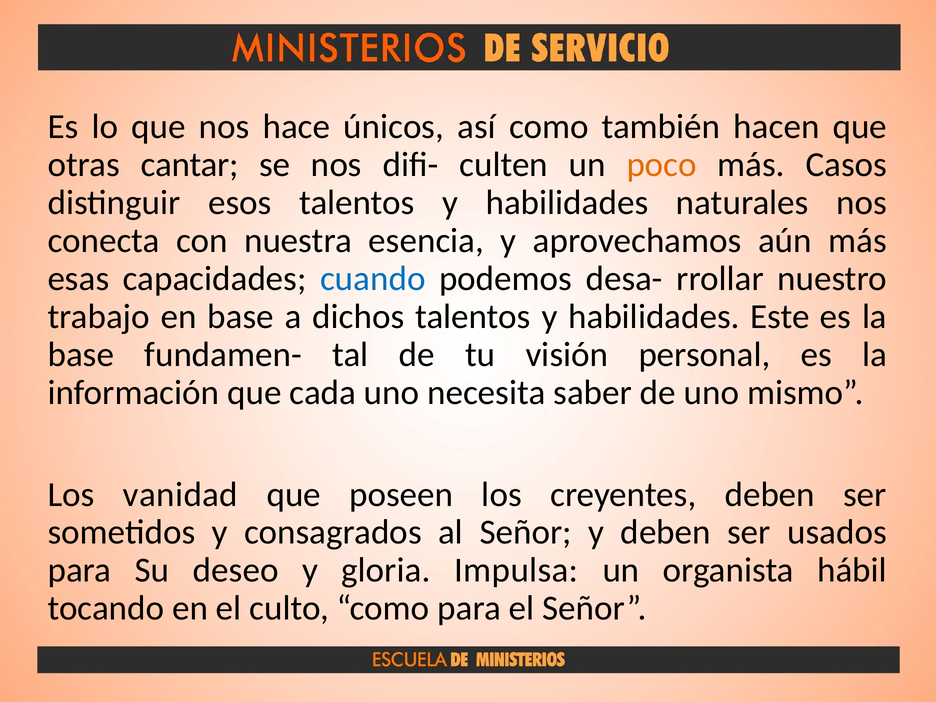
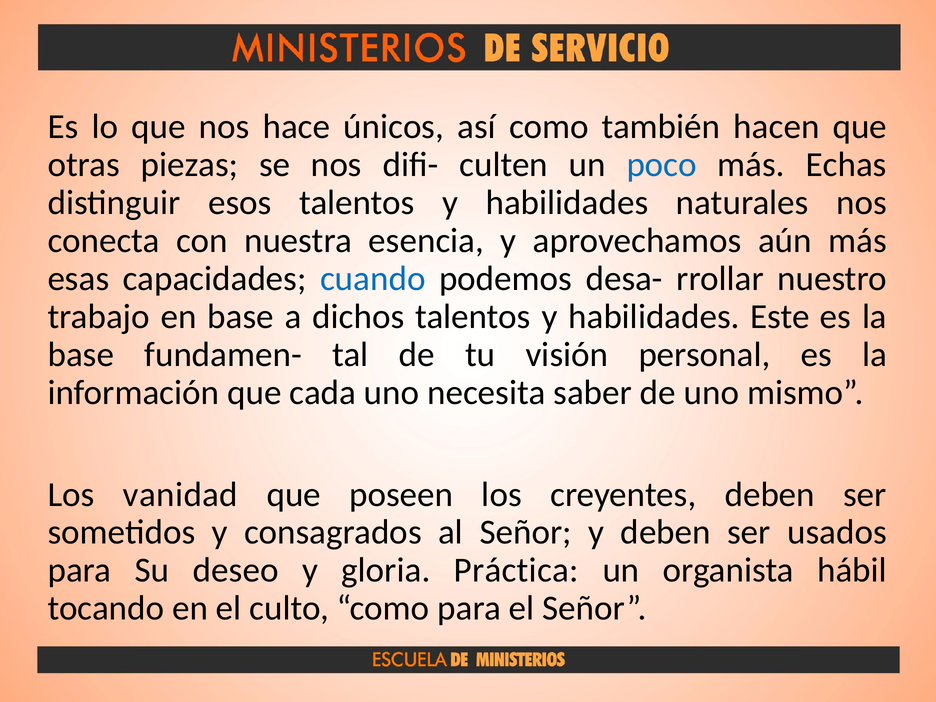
cantar: cantar -> piezas (189, 165)
poco colour: orange -> blue (662, 165)
Casos: Casos -> Echas (846, 165)
Impulsa: Impulsa -> Práctica (516, 570)
